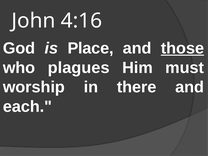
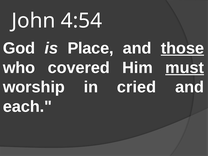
4:16: 4:16 -> 4:54 (81, 21)
plagues: plagues -> covered (79, 68)
must underline: none -> present (185, 68)
there: there -> cried (137, 87)
